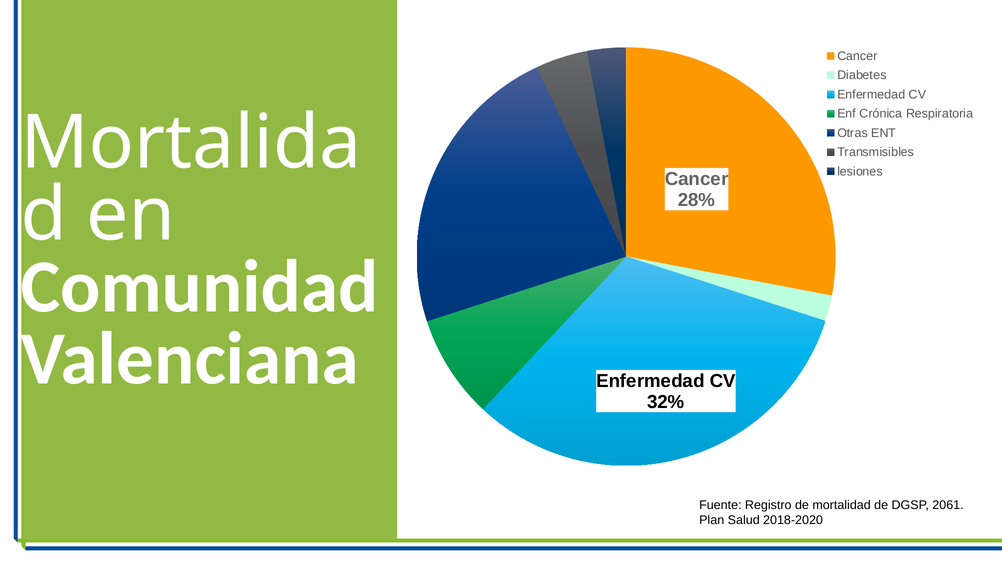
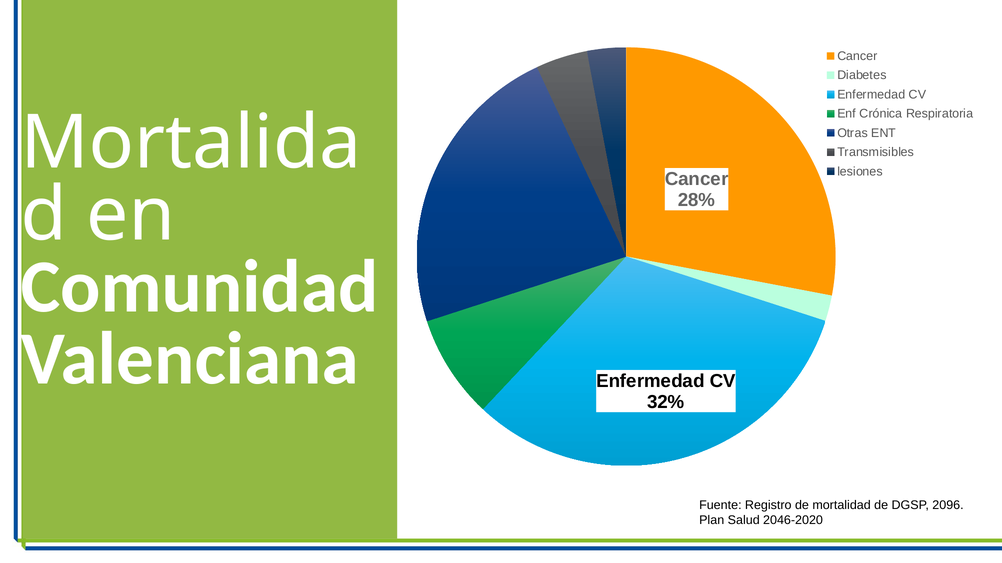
2061: 2061 -> 2096 (948, 506)
2018-2020: 2018-2020 -> 2046-2020 (793, 521)
